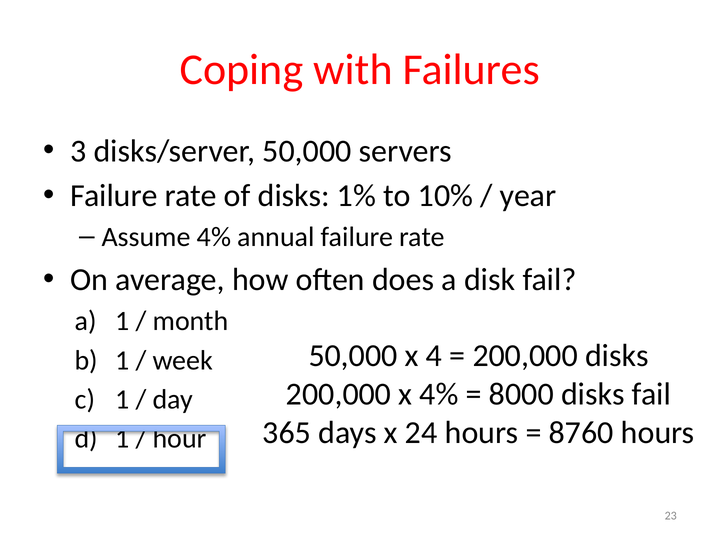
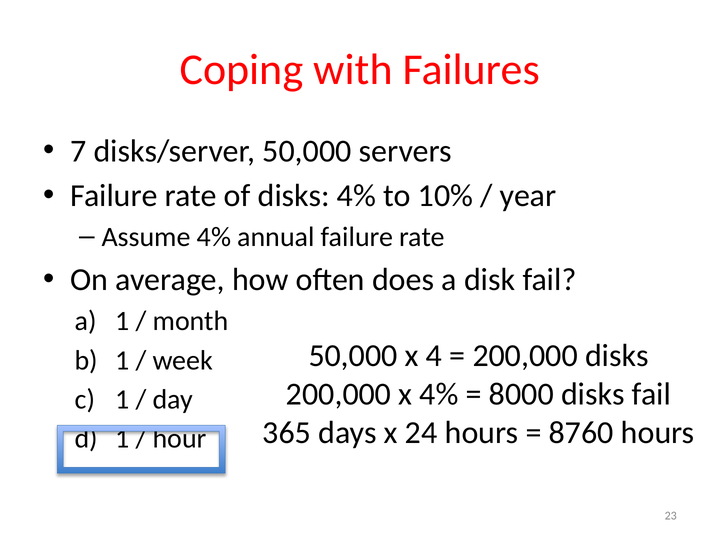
3: 3 -> 7 (78, 151)
disks 1%: 1% -> 4% (356, 196)
